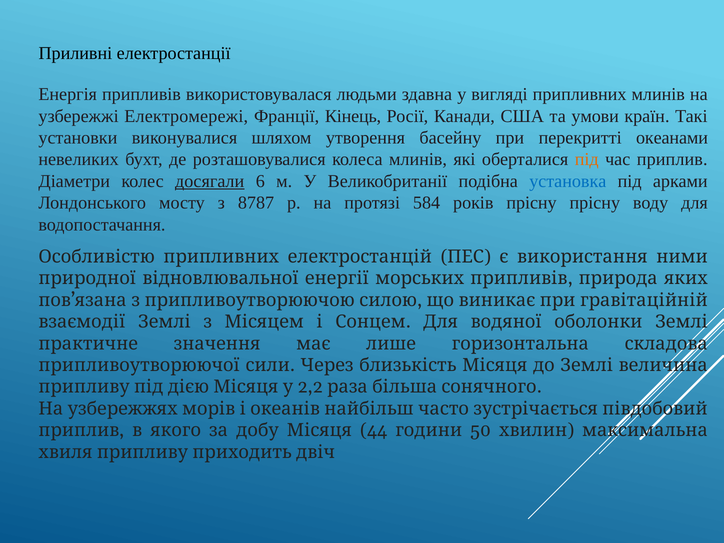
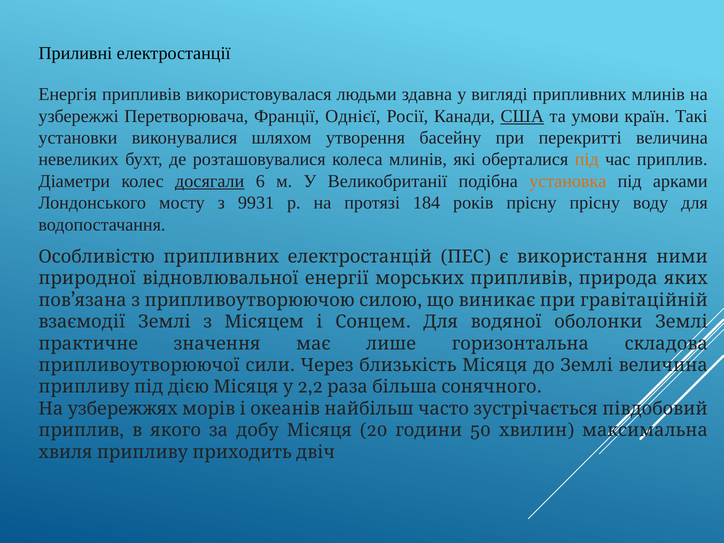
Електромережі: Електромережі -> Перетворювача (186, 116)
Кінець: Кінець -> Однієї (353, 116)
США underline: none -> present (522, 116)
перекритті океанами: океанами -> величина (672, 138)
установка colour: blue -> orange (568, 181)
8787: 8787 -> 9931 (256, 203)
584: 584 -> 184 (427, 203)
44: 44 -> 20 (374, 430)
